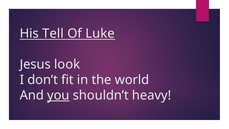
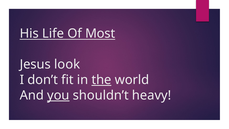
Tell: Tell -> Life (53, 33)
Luke: Luke -> Most (100, 33)
the underline: none -> present (101, 80)
